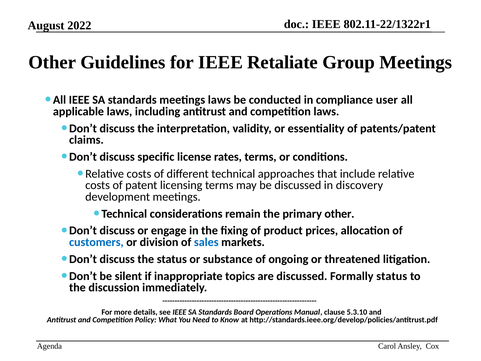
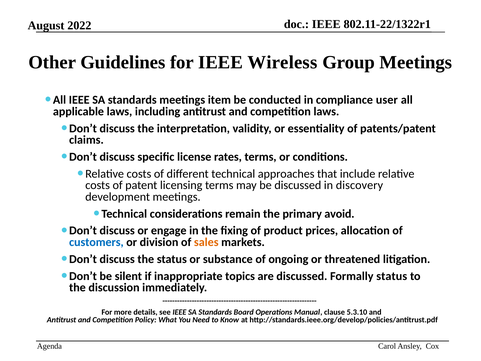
Retaliate: Retaliate -> Wireless (282, 62)
meetings laws: laws -> item (219, 100)
primary other: other -> avoid (339, 214)
sales colour: blue -> orange (206, 242)
